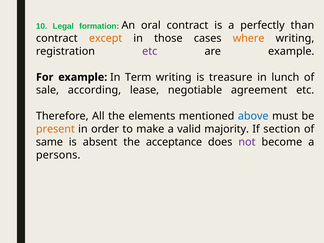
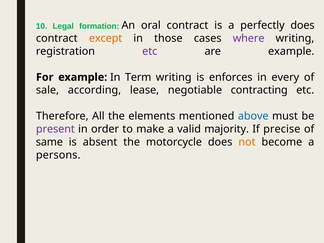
perfectly than: than -> does (303, 25)
where colour: orange -> purple (249, 38)
treasure: treasure -> enforces (231, 77)
lunch: lunch -> every (285, 77)
agreement: agreement -> contracting (259, 90)
present colour: orange -> purple (55, 129)
section: section -> precise (282, 129)
acceptance: acceptance -> motorcycle (174, 142)
not colour: purple -> orange (247, 142)
